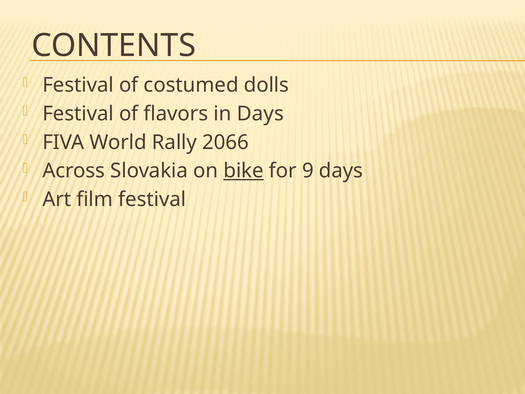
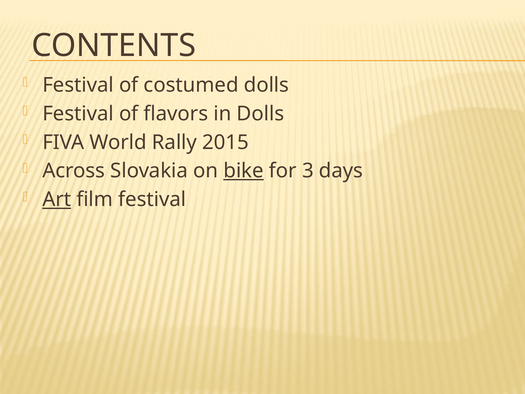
in Days: Days -> Dolls (260, 114)
2066: 2066 -> 2015 (226, 142)
9: 9 -> 3 (308, 171)
Art underline: none -> present (57, 199)
